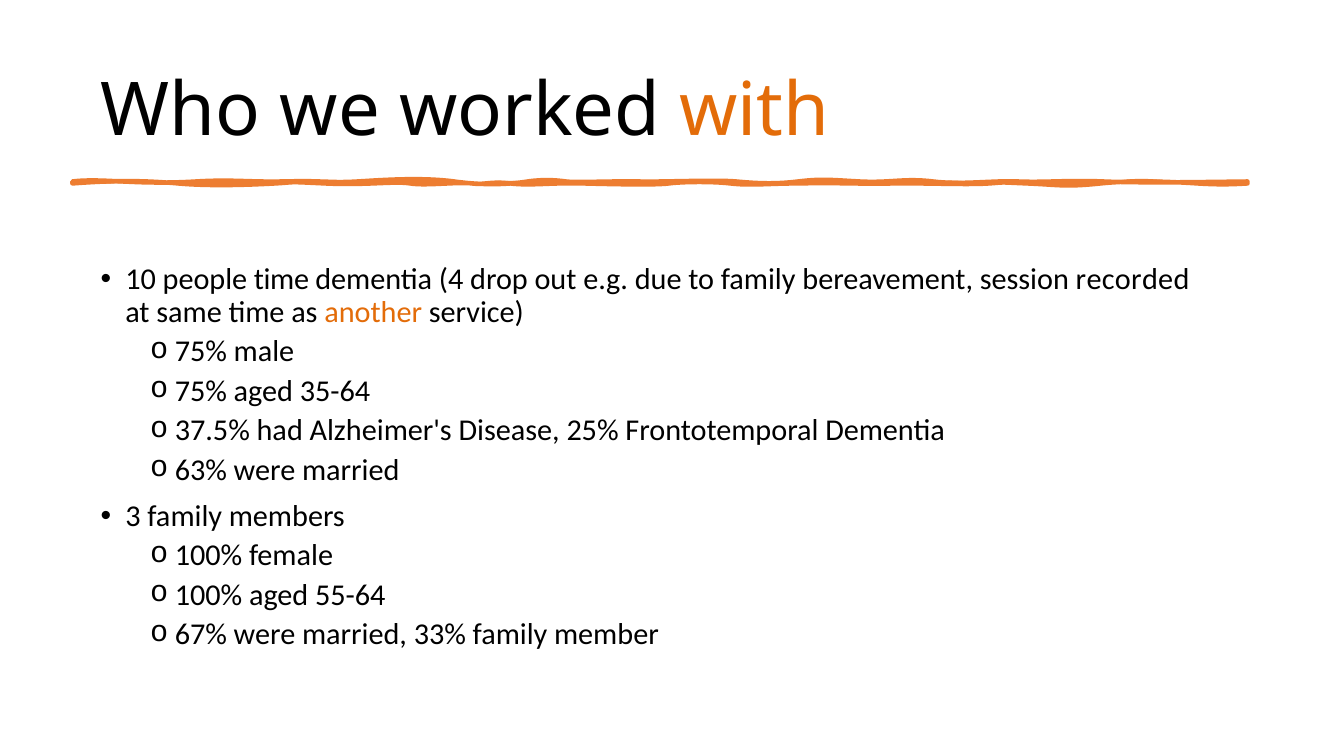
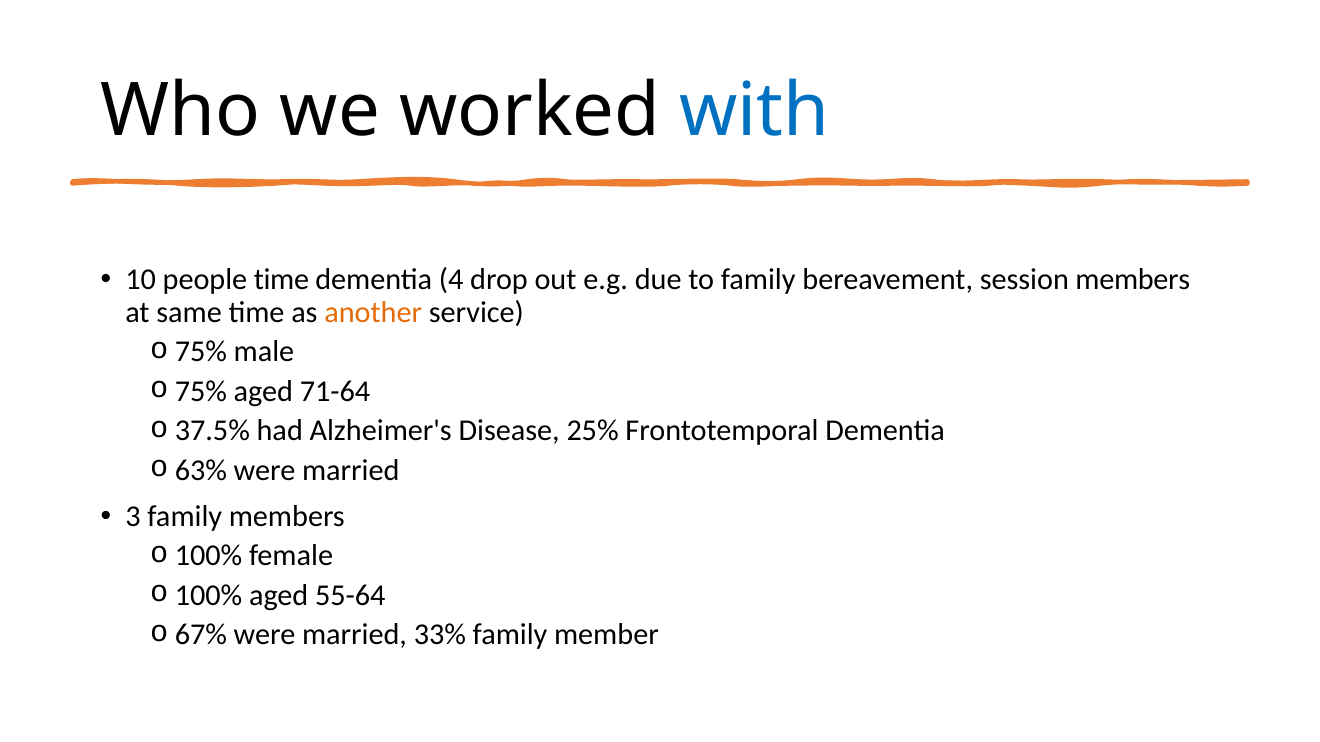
with colour: orange -> blue (755, 111)
session recorded: recorded -> members (1133, 280)
35-64: 35-64 -> 71-64 (335, 392)
